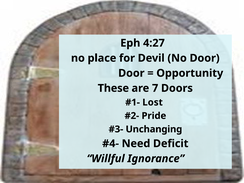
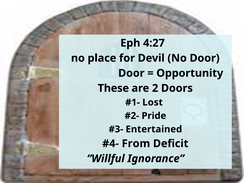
7: 7 -> 2 (155, 88)
Unchanging: Unchanging -> Entertained (154, 129)
Need: Need -> From (136, 144)
